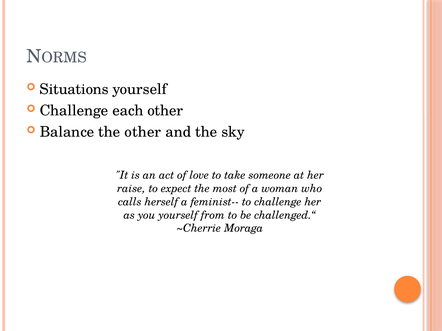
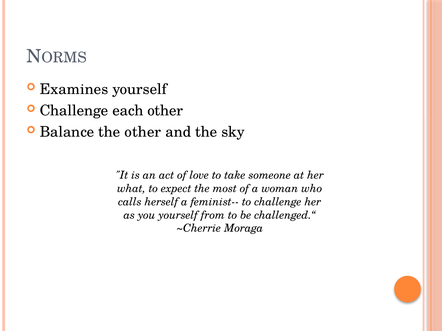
Situations: Situations -> Examines (74, 89)
raise: raise -> what (131, 189)
